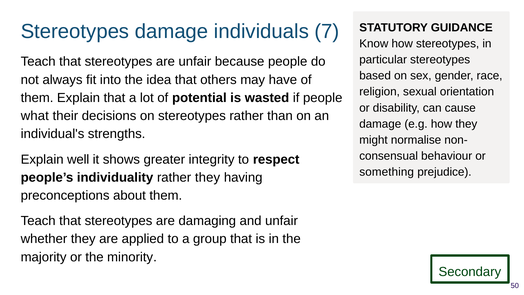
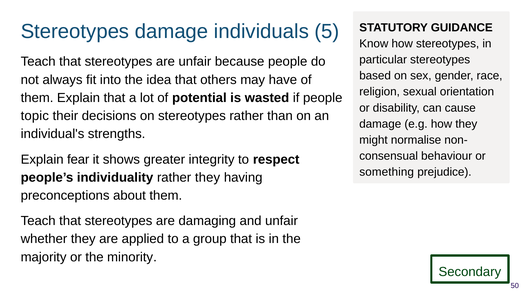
7: 7 -> 5 (327, 31)
what: what -> topic (35, 116)
well: well -> fear (78, 159)
